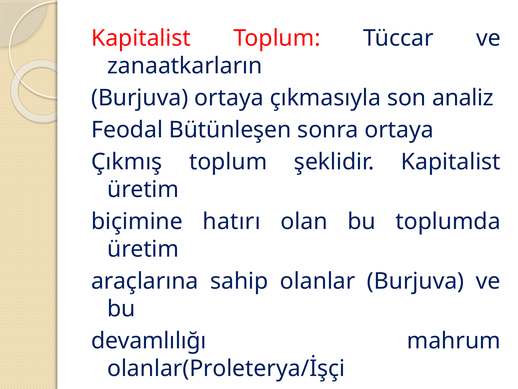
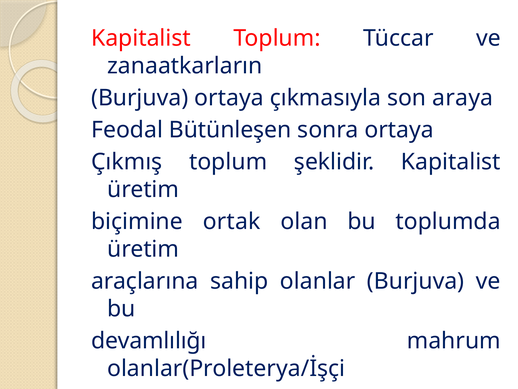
analiz: analiz -> araya (463, 98)
hatırı: hatırı -> ortak (232, 221)
